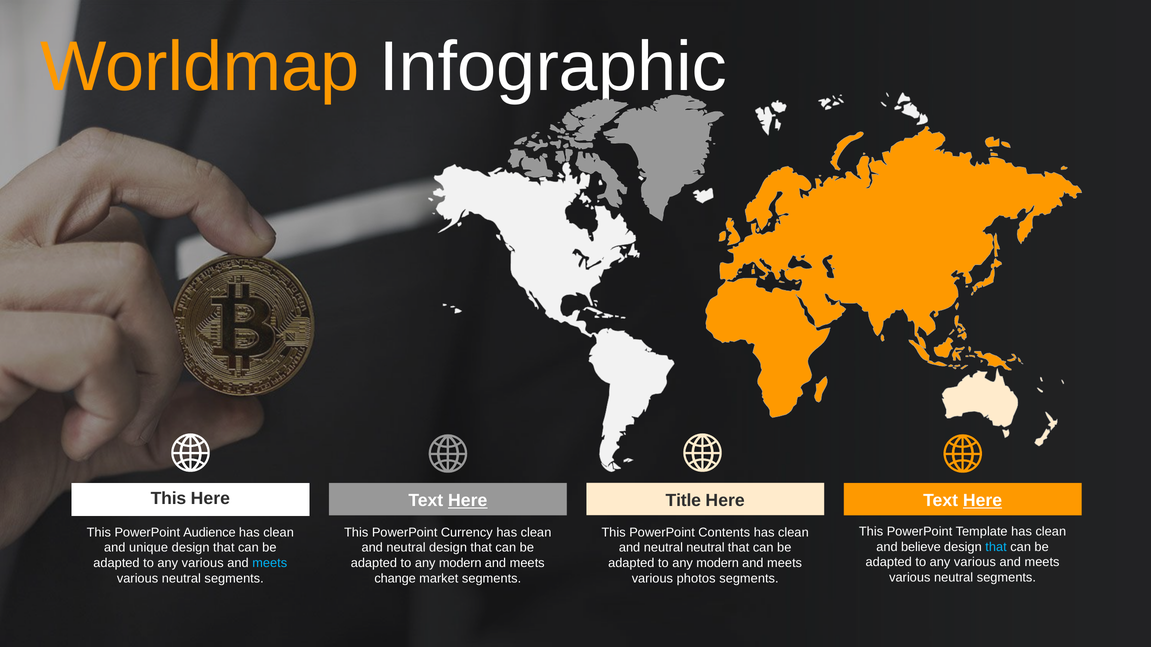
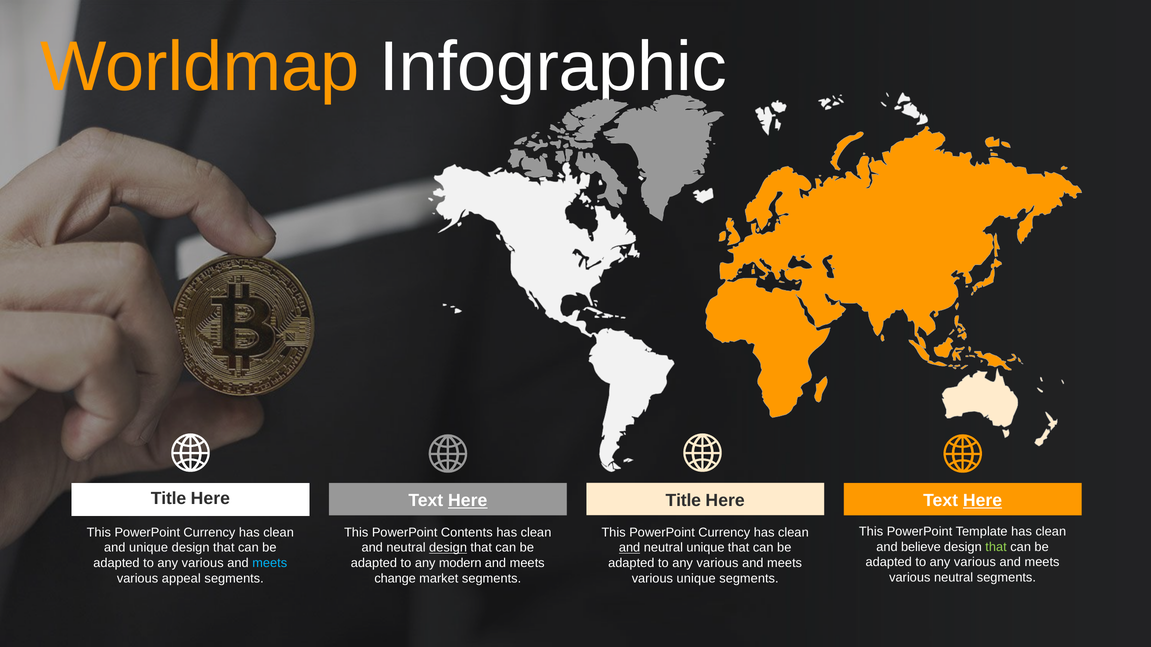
This: This -> Title (168, 499)
Audience: Audience -> Currency (209, 533)
Currency: Currency -> Contents (467, 533)
Contents: Contents -> Currency (724, 533)
that colour: light blue -> light green (996, 547)
design underline: none -> present (448, 548)
and underline: none -> present (630, 548)
neutral neutral: neutral -> unique (705, 548)
modern: modern -> various (717, 563)
neutral: neutral -> appeal (181, 579)
various photos: photos -> unique (696, 579)
